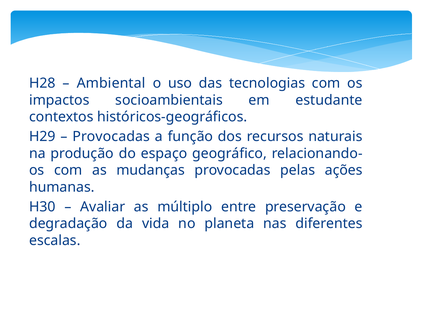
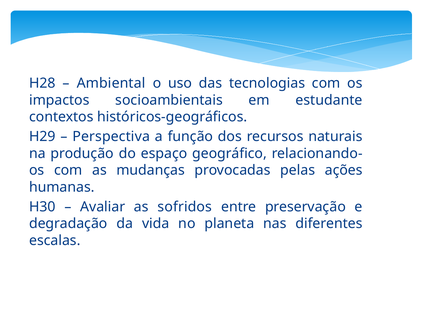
Provocadas: Provocadas -> Perspectiva (111, 137)
múltiplo: múltiplo -> sofridos (185, 207)
